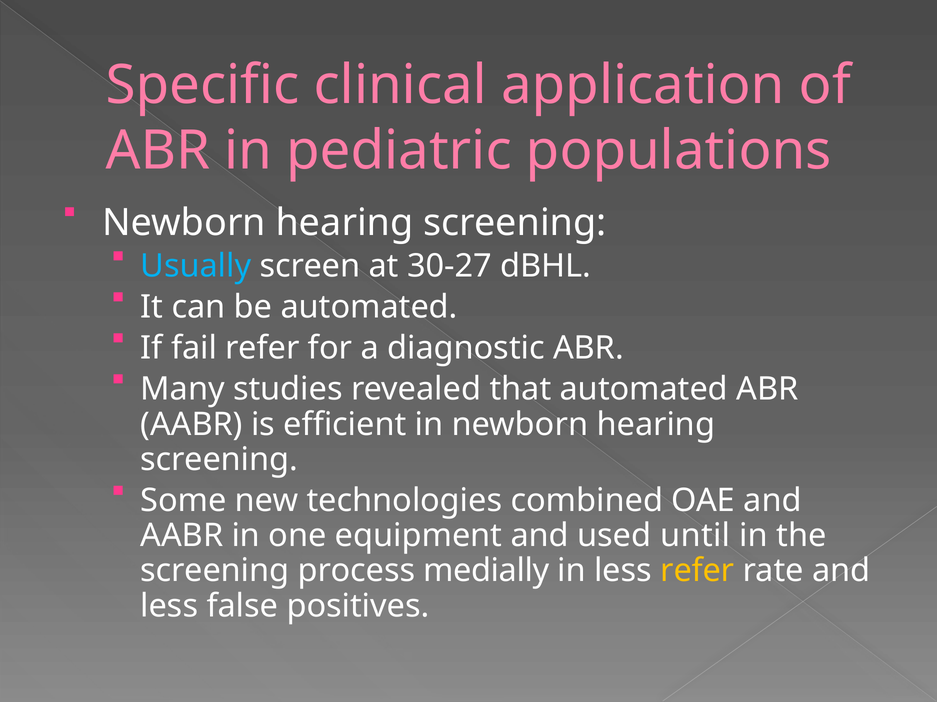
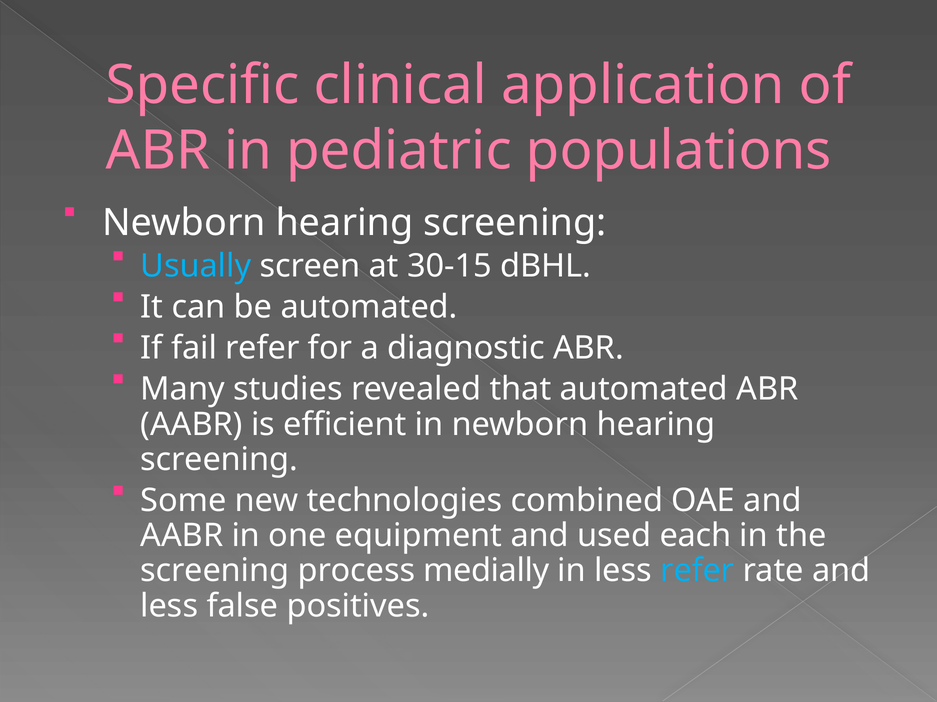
30-27: 30-27 -> 30-15 (449, 266)
until: until -> each (695, 536)
refer colour: yellow -> light blue (697, 571)
